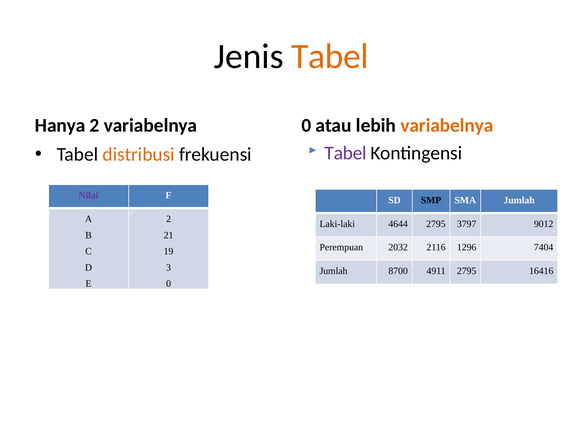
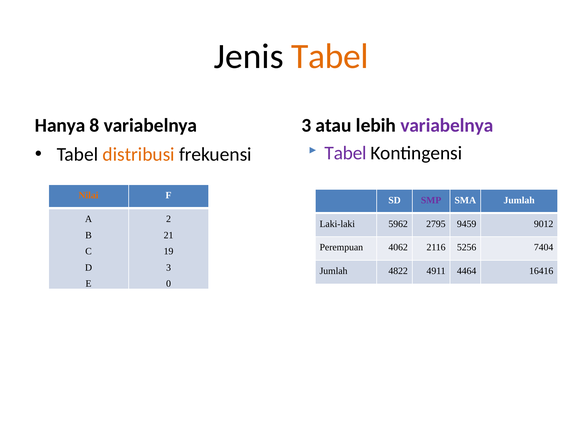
Hanya 2: 2 -> 8 (95, 125)
variabelnya 0: 0 -> 3 (306, 125)
variabelnya colour: orange -> purple (447, 125)
Nilai colour: purple -> orange (88, 195)
SMP colour: black -> purple (431, 200)
4644: 4644 -> 5962 (398, 224)
3797: 3797 -> 9459 (467, 224)
2032: 2032 -> 4062 (398, 247)
1296: 1296 -> 5256 (467, 247)
8700: 8700 -> 4822 (398, 271)
4911 2795: 2795 -> 4464 (467, 271)
